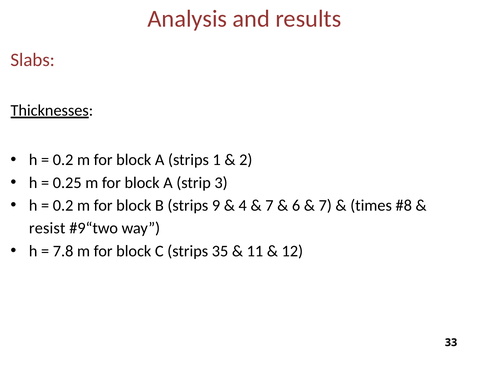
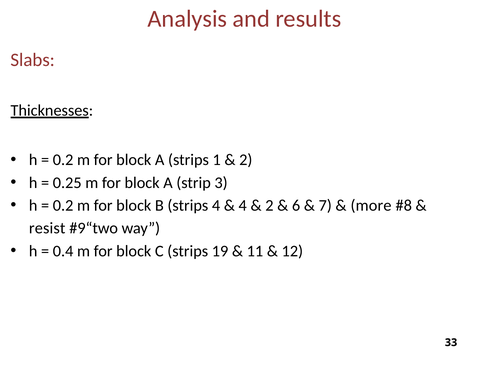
strips 9: 9 -> 4 (216, 205)
7: 7 -> 2 (269, 205)
times: times -> more (371, 205)
7.8: 7.8 -> 0.4 (63, 251)
35: 35 -> 19 (220, 251)
